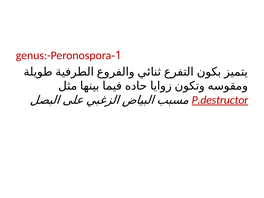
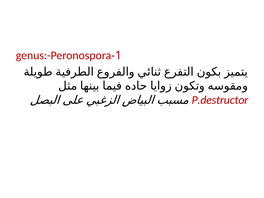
P.destructor underline: present -> none (220, 100)
